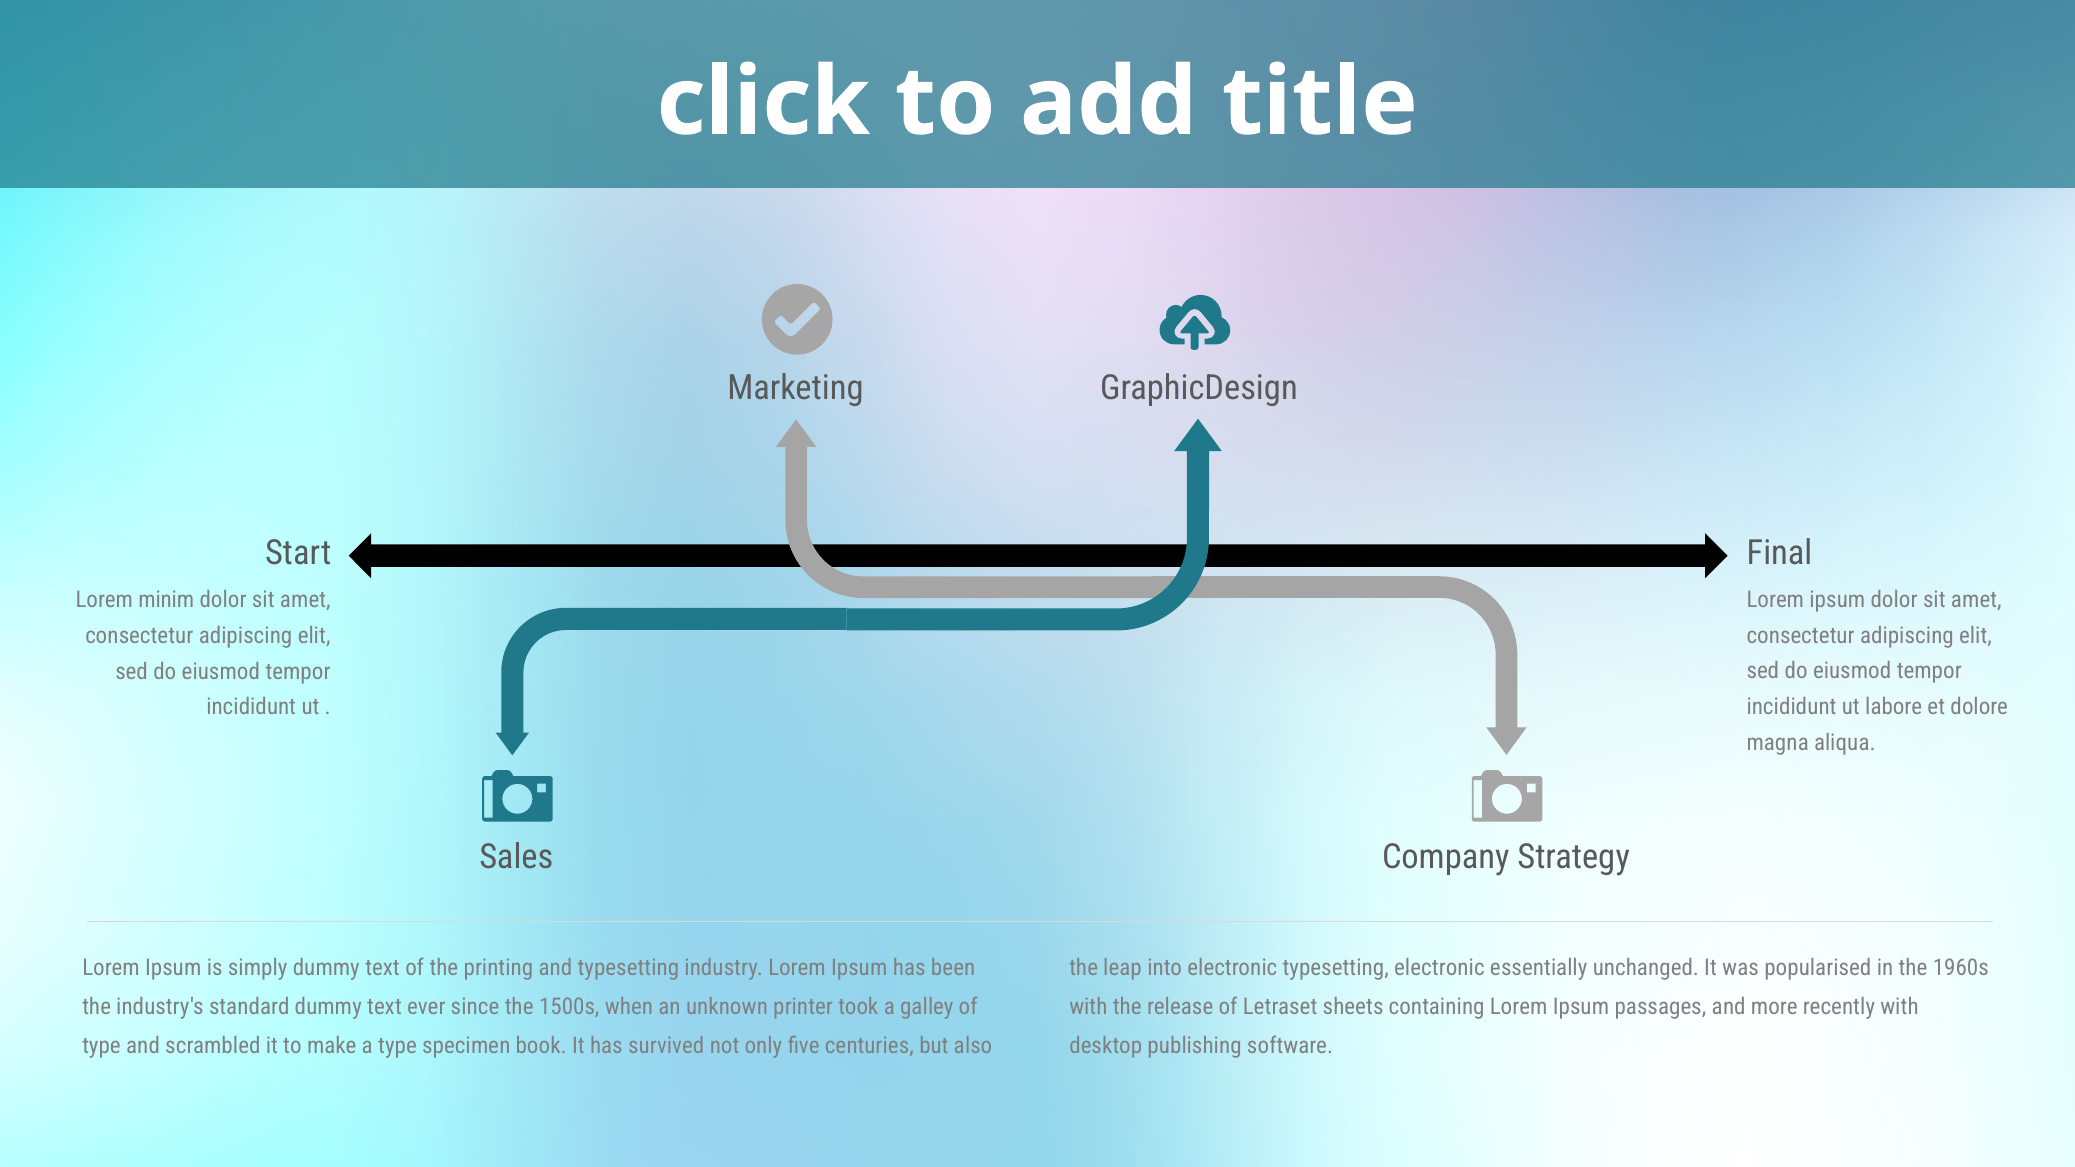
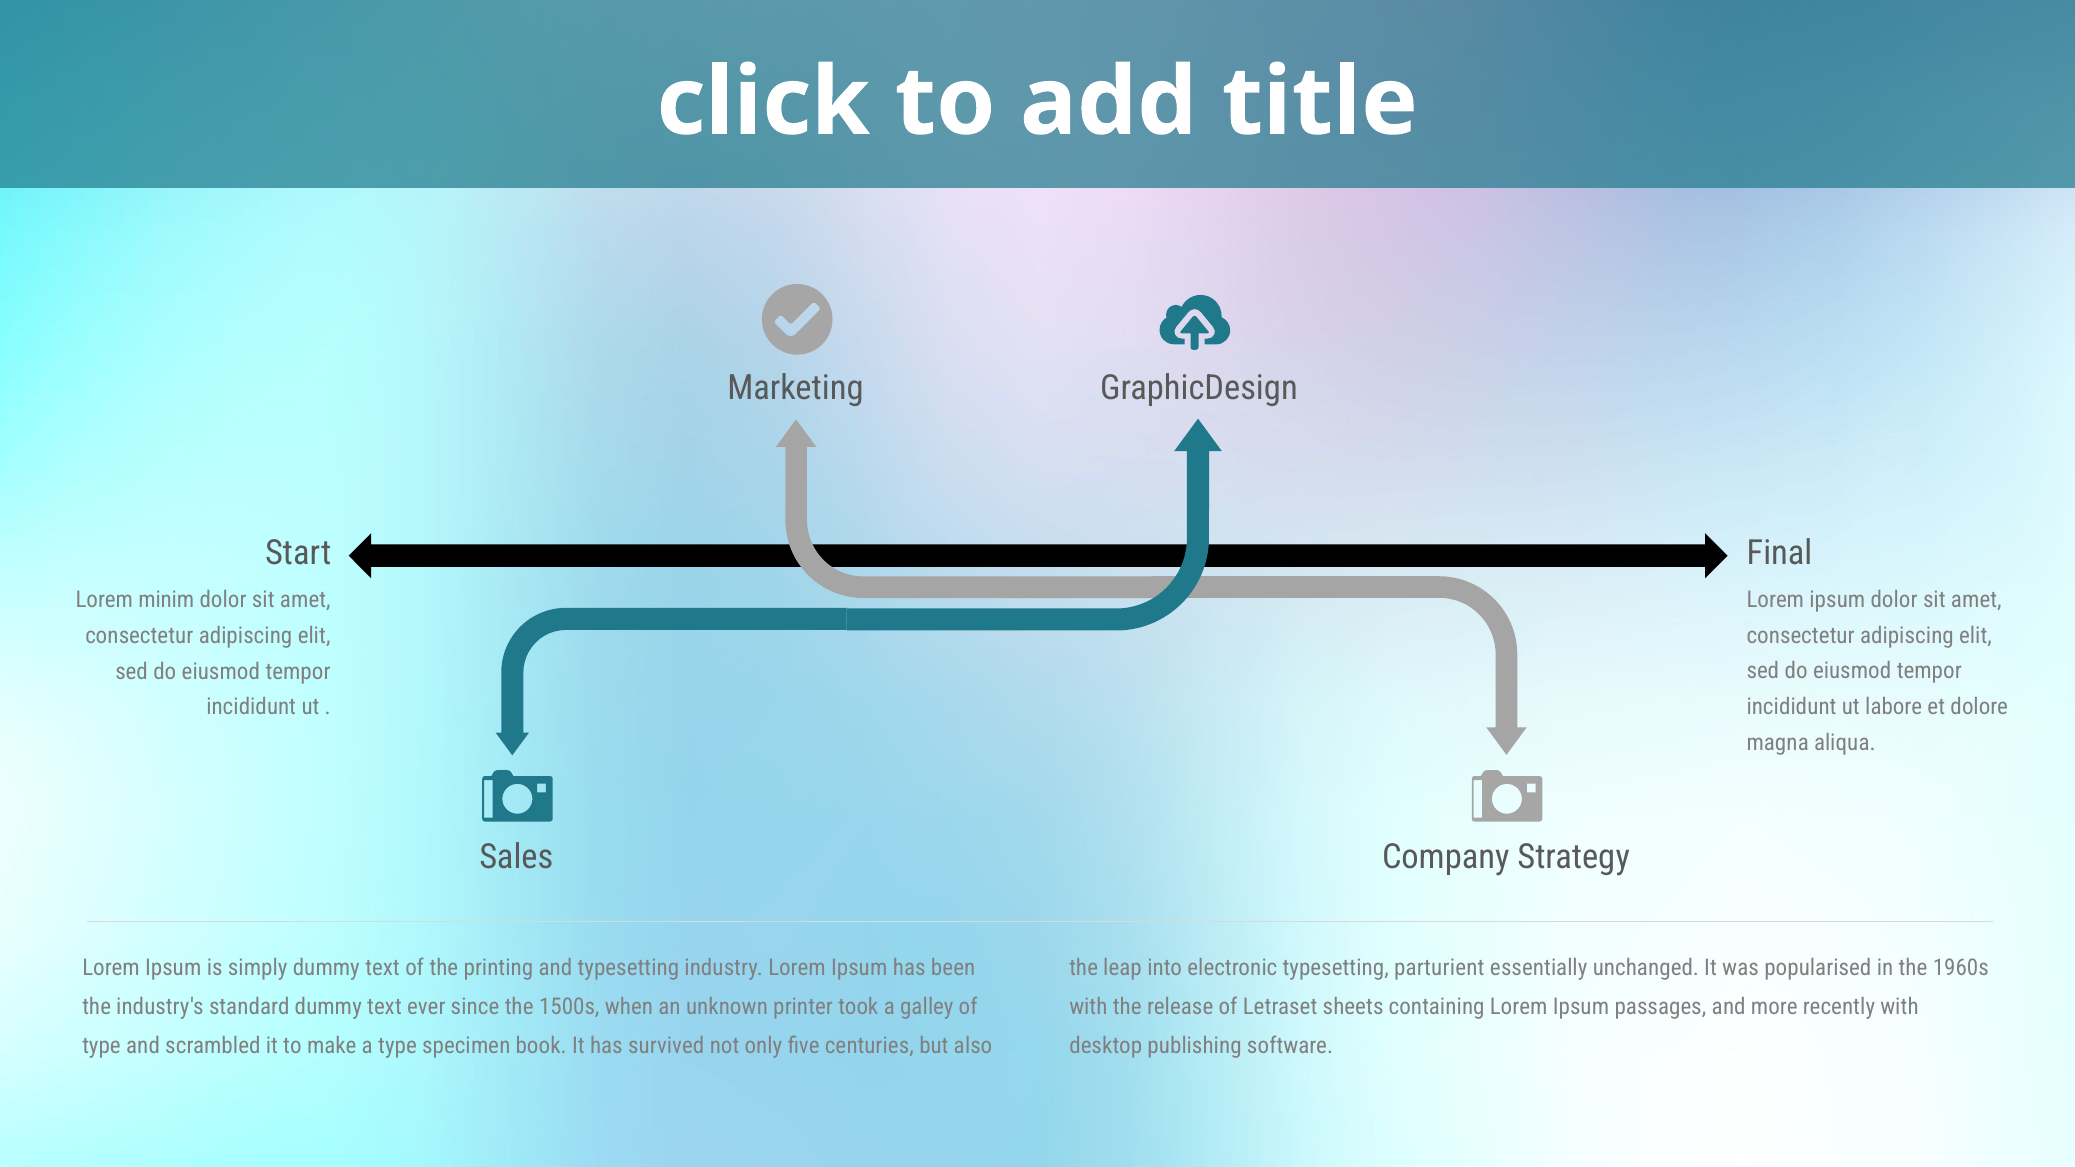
typesetting electronic: electronic -> parturient (1439, 968)
